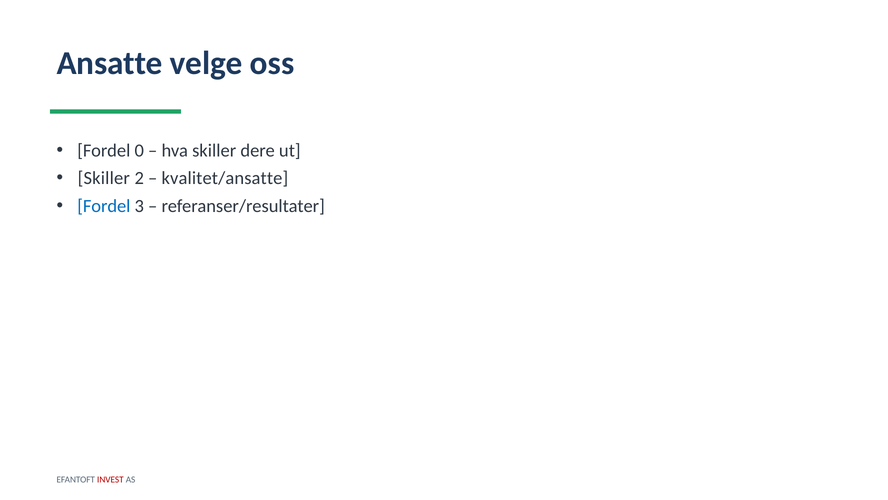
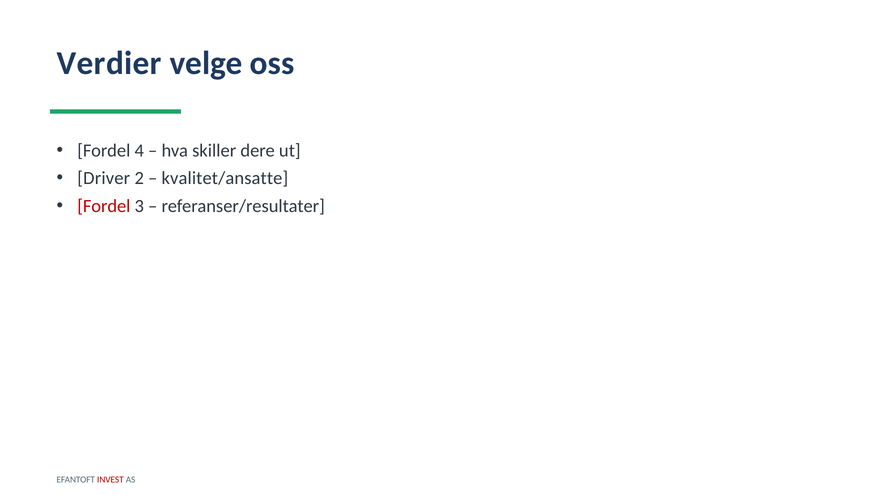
Ansatte: Ansatte -> Verdier (109, 63)
0: 0 -> 4 (139, 150)
Skiller: Skiller -> Driver (104, 178)
Fordel colour: blue -> red (104, 206)
